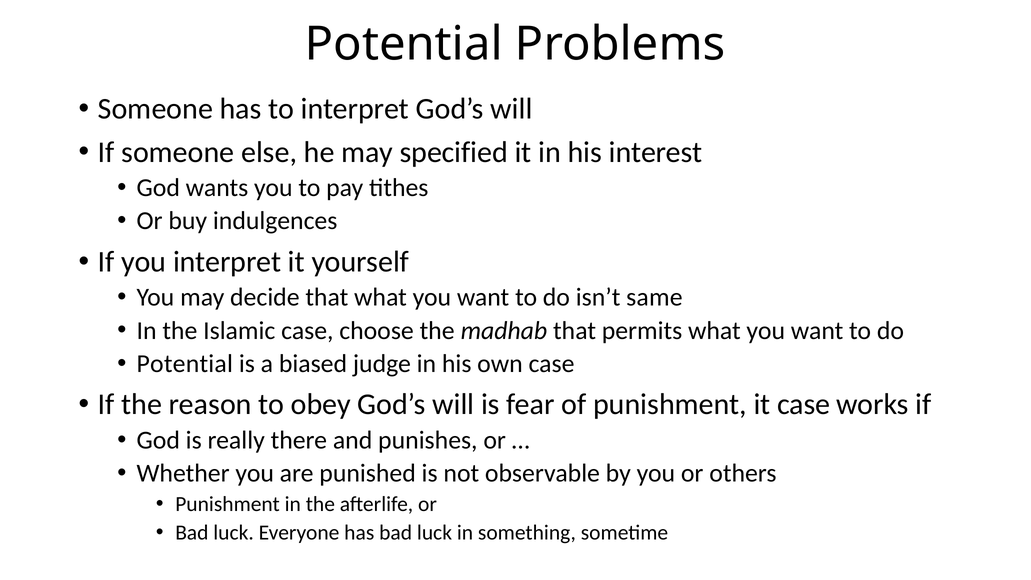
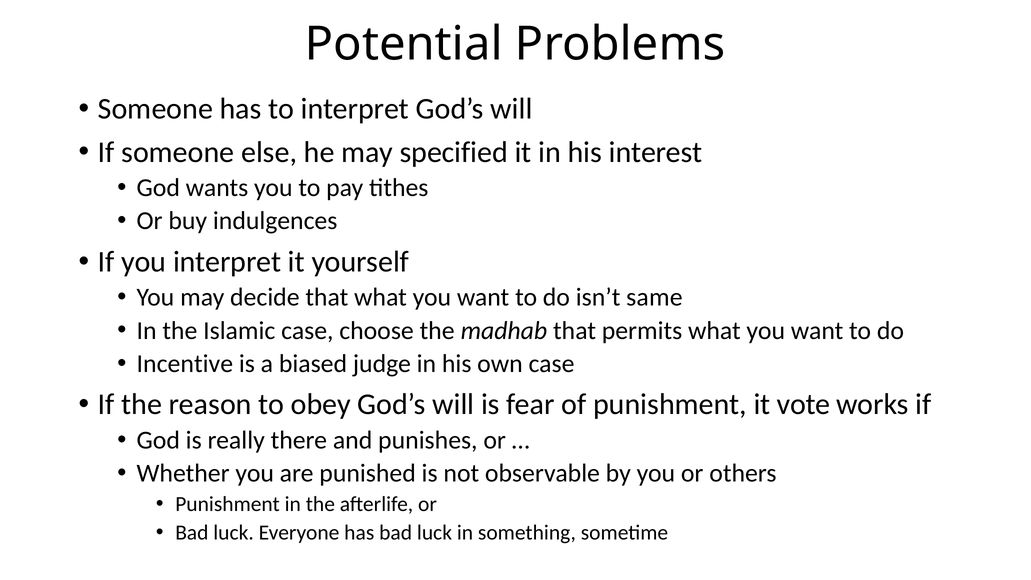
Potential: Potential -> Incentive (185, 364)
it case: case -> vote (804, 405)
